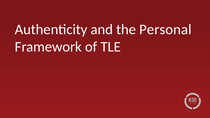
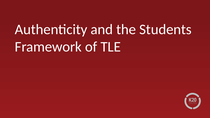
Personal: Personal -> Students (165, 29)
